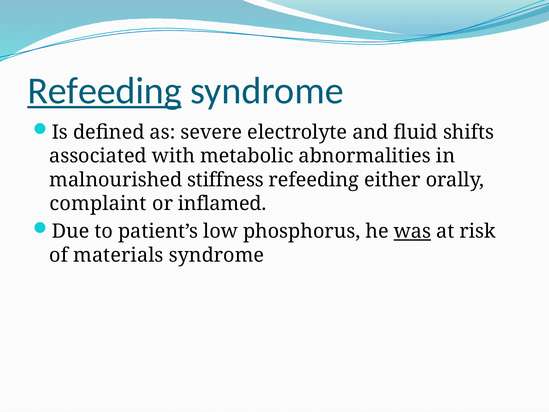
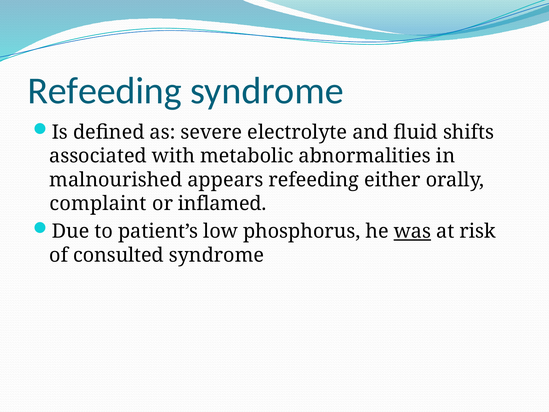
Refeeding underline: present -> none (105, 91)
stiffness: stiffness -> appears (225, 180)
materials: materials -> consulted (118, 255)
